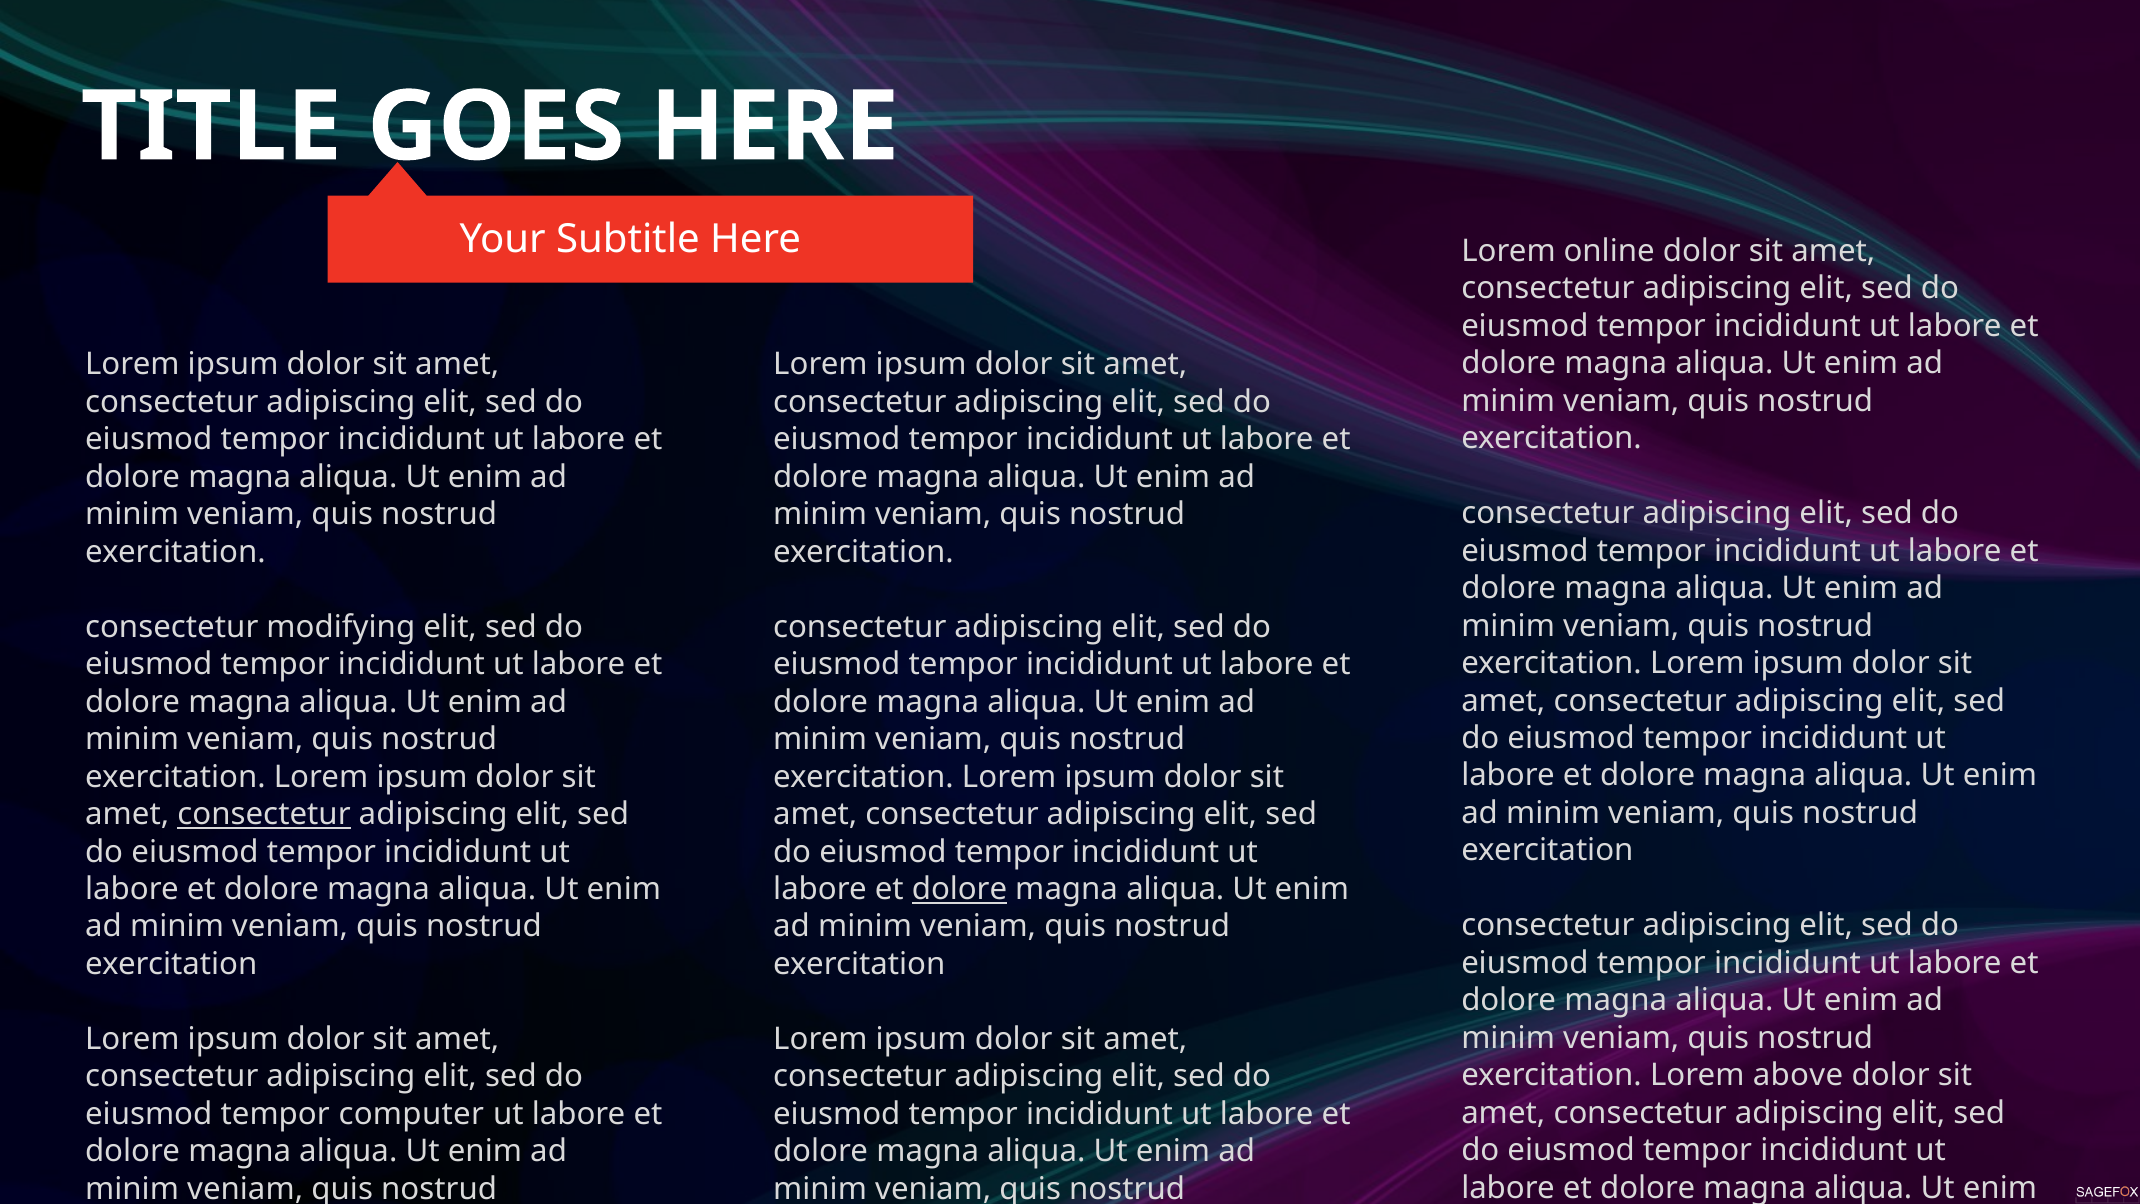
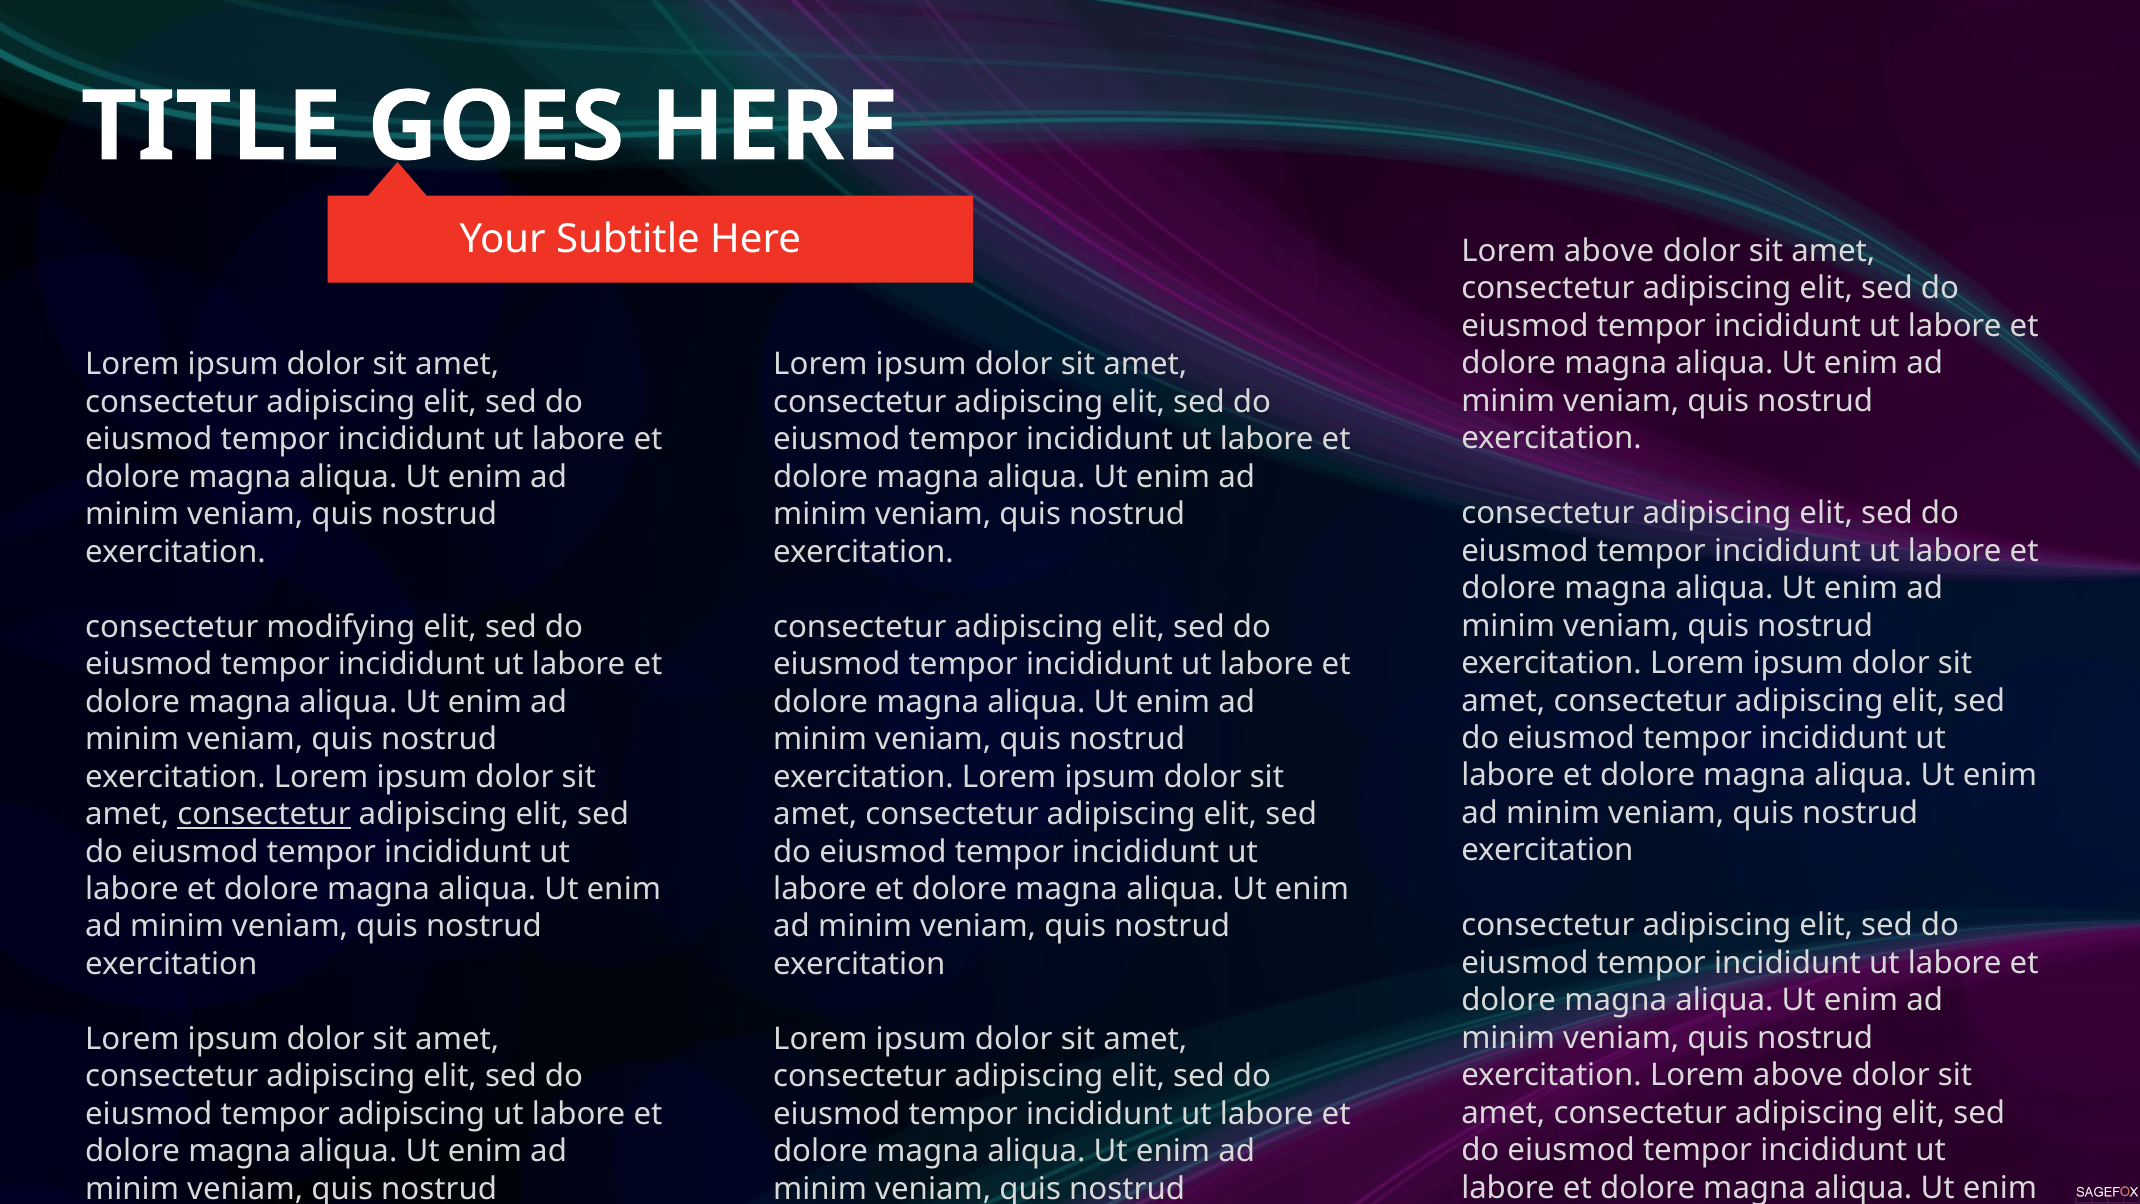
online: online -> above (1609, 251)
dolore underline: present -> none (960, 889)
tempor computer: computer -> adipiscing (411, 1114)
